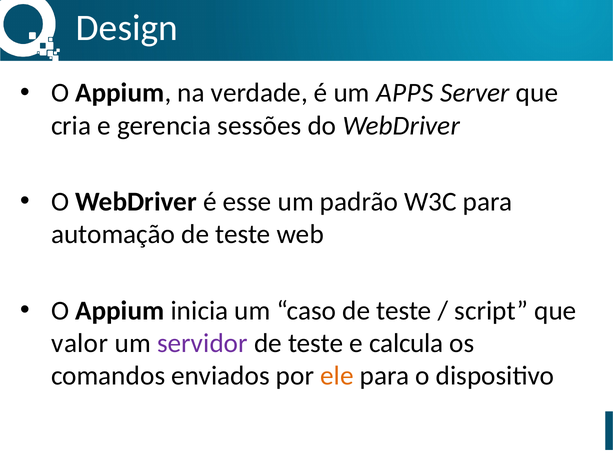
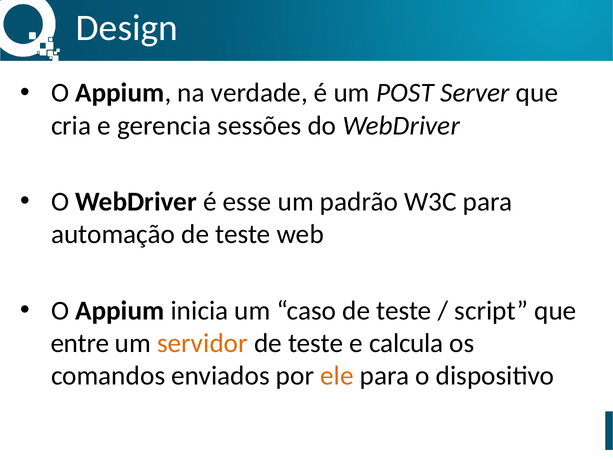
APPS: APPS -> POST (405, 93)
valor: valor -> entre (80, 344)
servidor colour: purple -> orange (202, 344)
